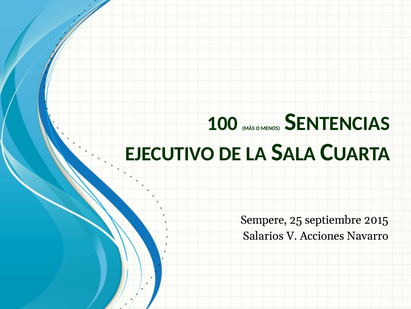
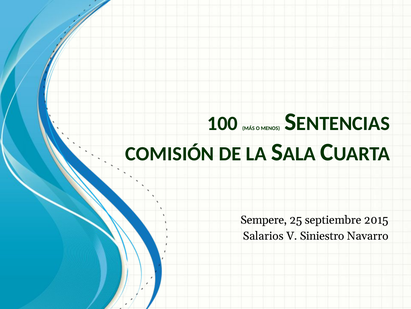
EJECUTIVO: EJECUTIVO -> COMISIÓN (170, 153)
Acciones: Acciones -> Siniestro (322, 236)
